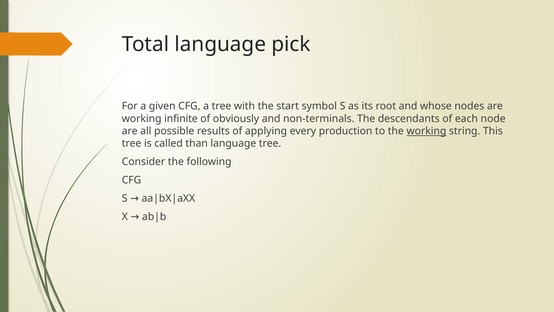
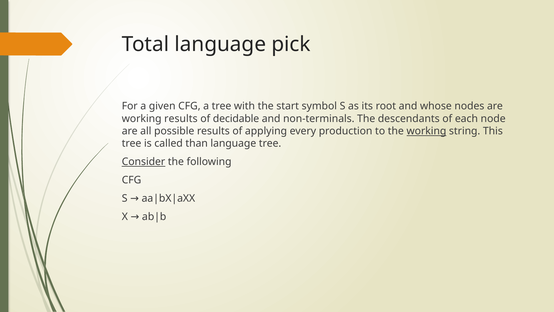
working infinite: infinite -> results (181, 118)
obviously: obviously -> decidable (236, 118)
Consider underline: none -> present (143, 162)
